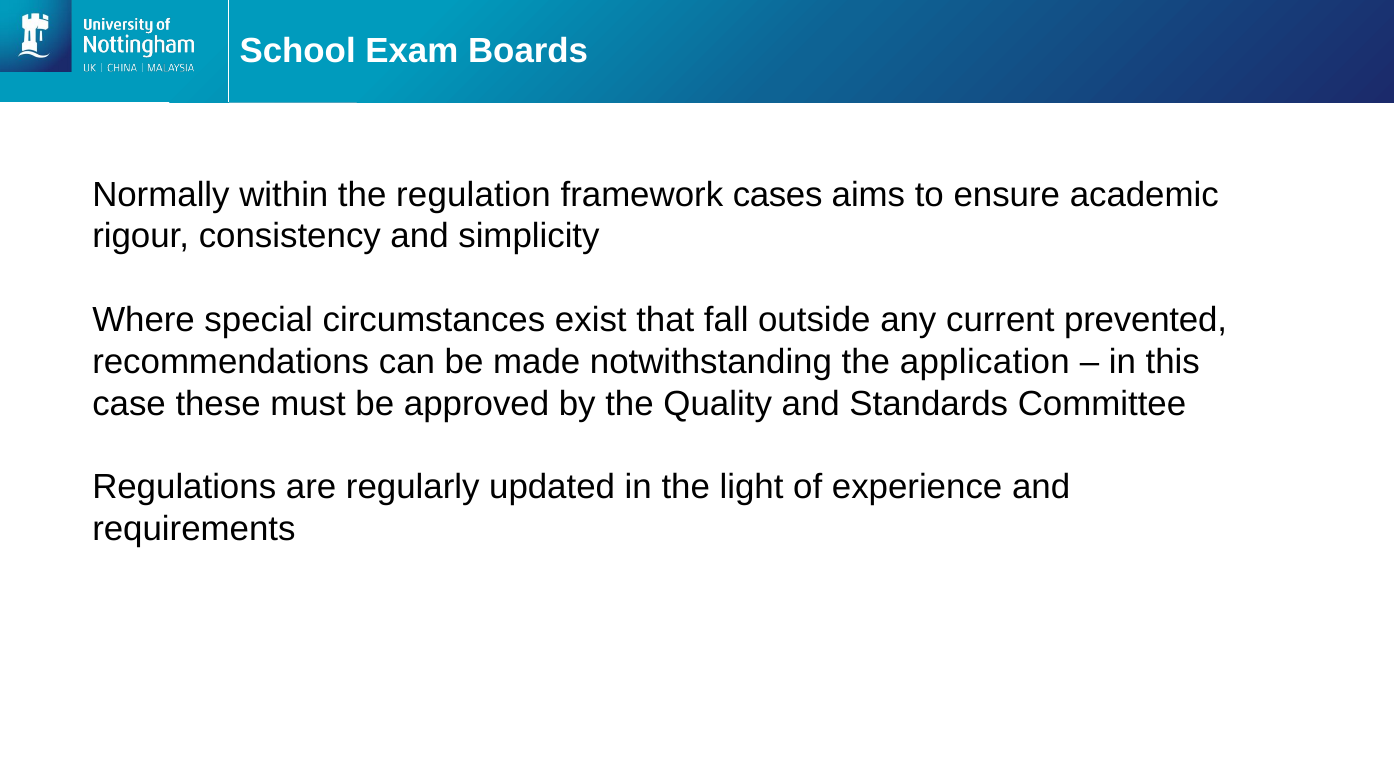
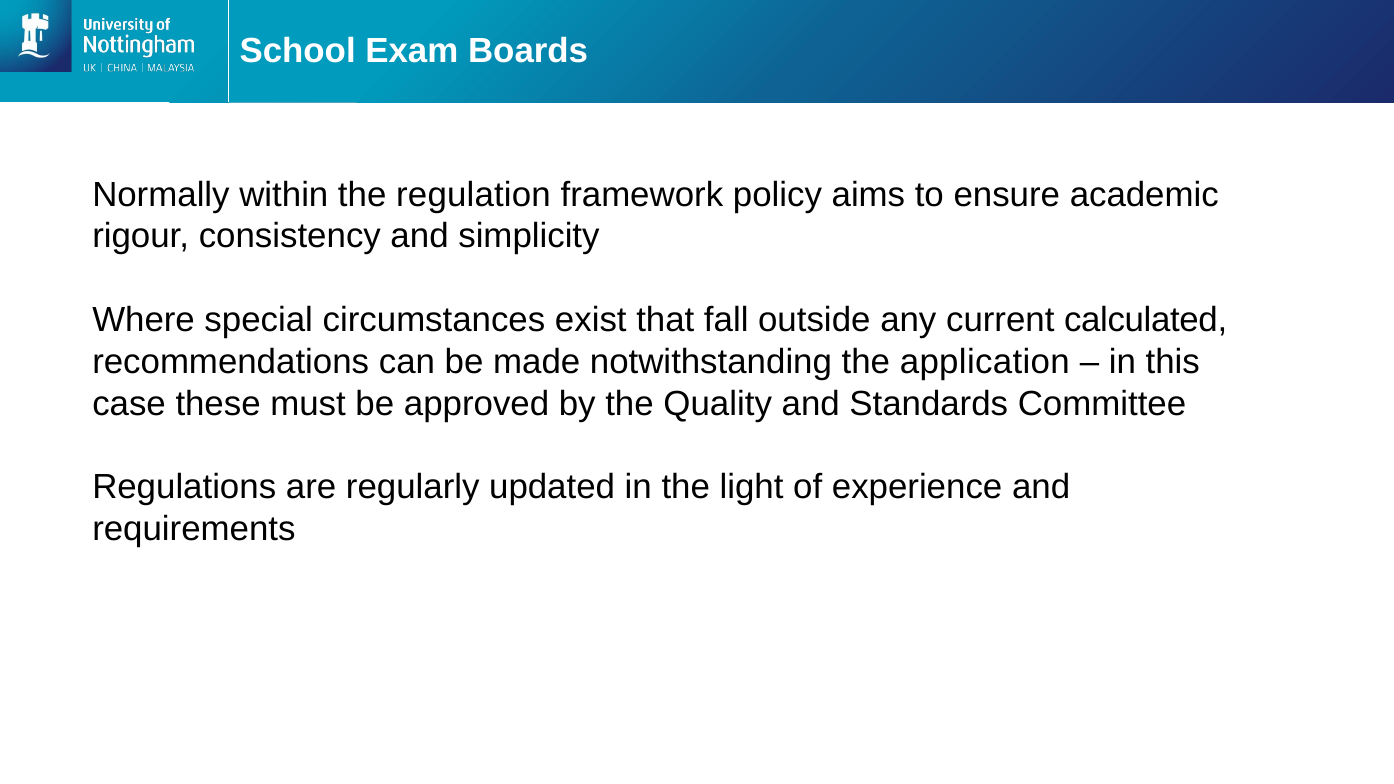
cases: cases -> policy (777, 195)
prevented: prevented -> calculated (1146, 320)
